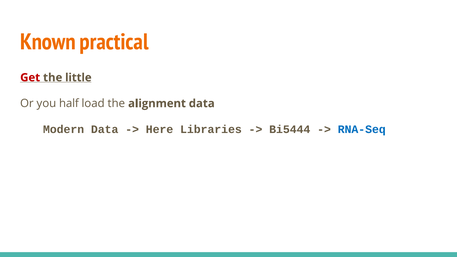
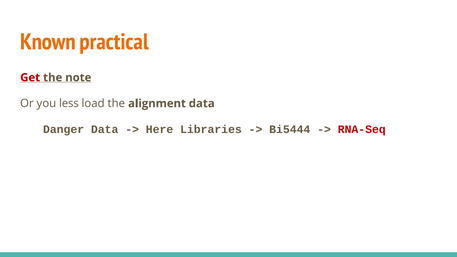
little: little -> note (78, 78)
half: half -> less (69, 103)
Modern: Modern -> Danger (64, 129)
RNA-Seq colour: blue -> red (362, 129)
